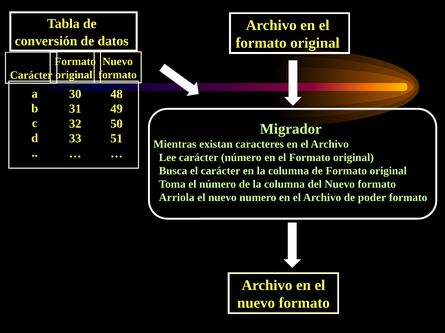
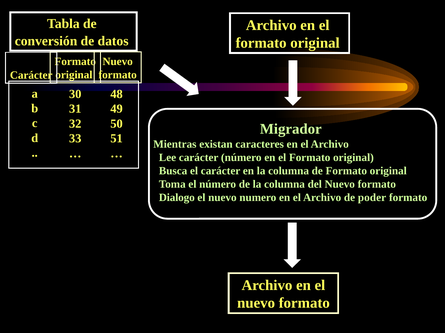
Arriola: Arriola -> Dialogo (177, 198)
